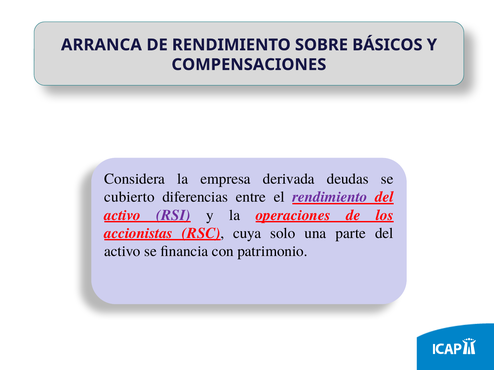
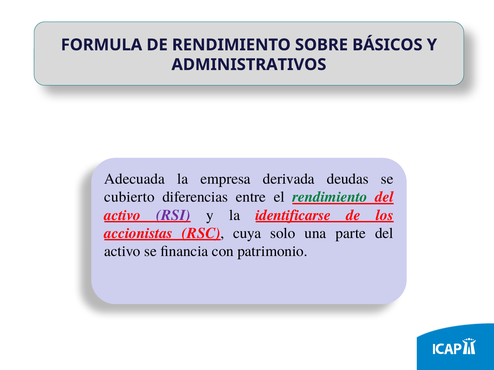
ARRANCA: ARRANCA -> FORMULA (101, 45)
COMPENSACIONES: COMPENSACIONES -> ADMINISTRATIVOS (249, 65)
Considera: Considera -> Adecuada (135, 179)
rendimiento colour: purple -> green (330, 197)
operaciones: operaciones -> identificarse (293, 215)
